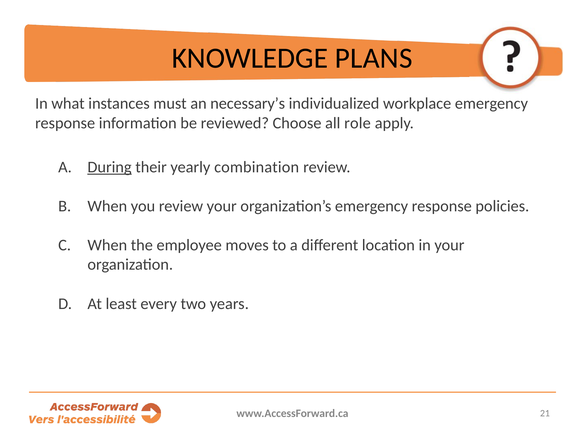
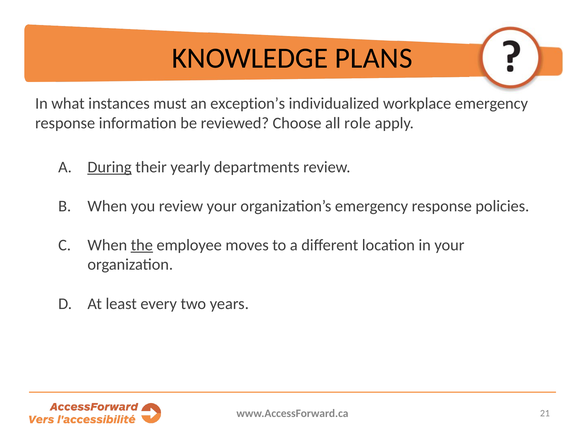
necessary’s: necessary’s -> exception’s (248, 104)
combination: combination -> departments (257, 167)
the underline: none -> present (142, 245)
